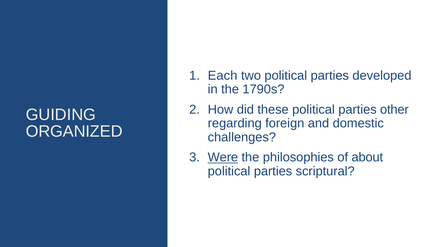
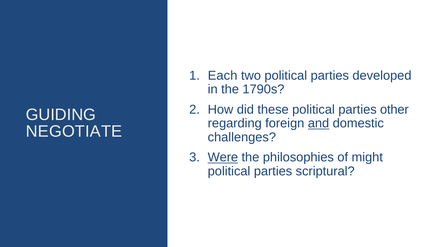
and underline: none -> present (319, 123)
ORGANIZED: ORGANIZED -> NEGOTIATE (74, 131)
about: about -> might (367, 157)
